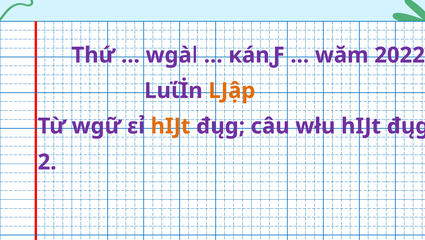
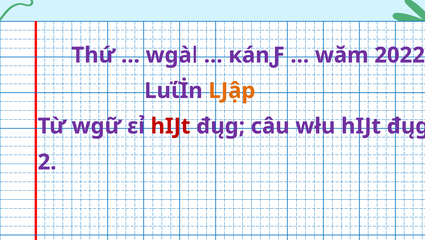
hĲt colour: orange -> red (170, 126)
